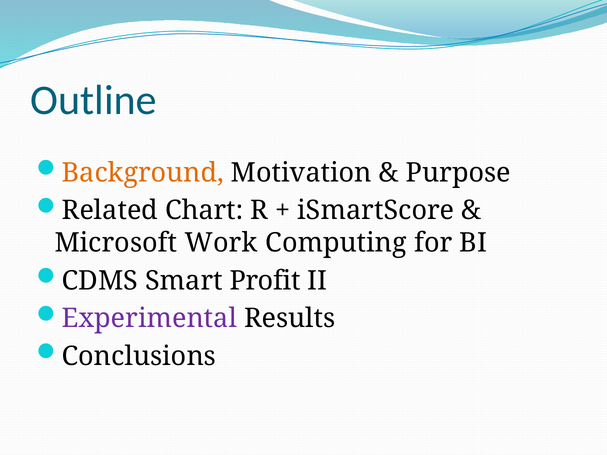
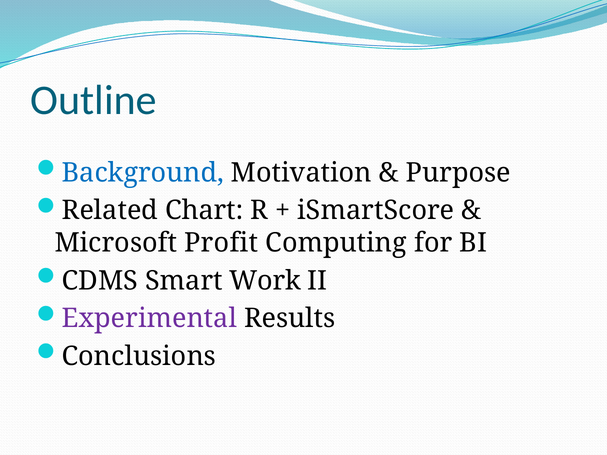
Background colour: orange -> blue (143, 173)
Work: Work -> Profit (221, 243)
Profit: Profit -> Work (265, 281)
